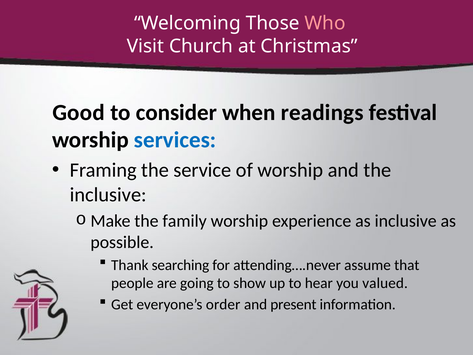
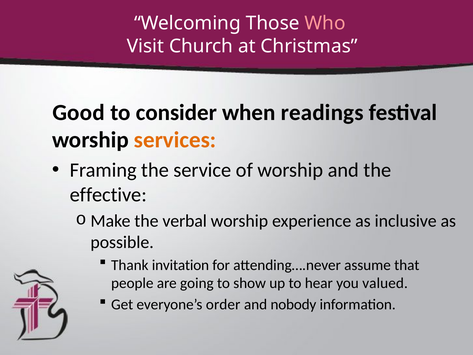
services colour: blue -> orange (175, 140)
inclusive: inclusive -> effective (108, 194)
family: family -> verbal (185, 221)
searching: searching -> invitation (180, 265)
present: present -> nobody (293, 304)
